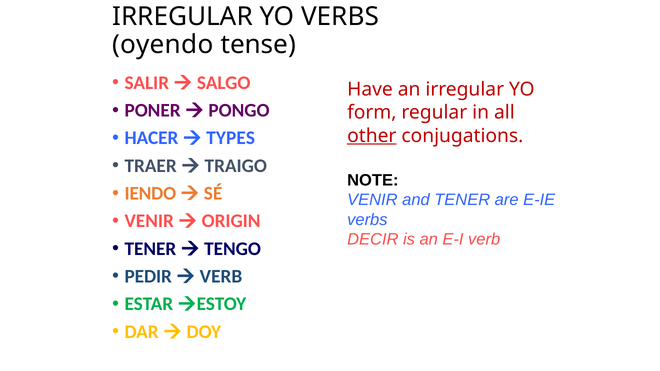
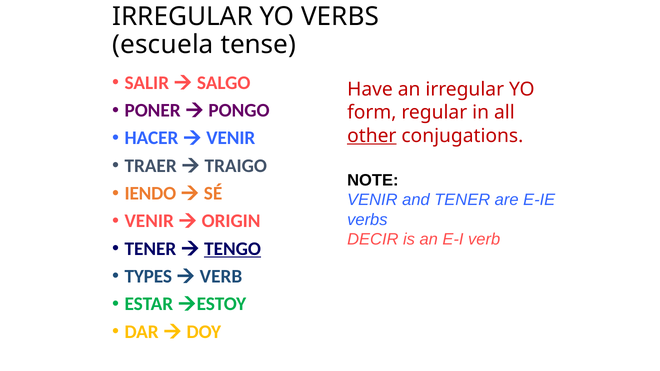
oyendo: oyendo -> escuela (163, 45)
TYPES: TYPES -> VENIR (231, 138)
TENGO underline: none -> present (233, 249)
PEDIR: PEDIR -> TYPES (148, 277)
